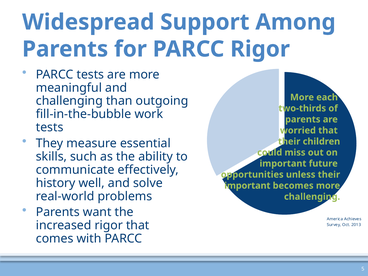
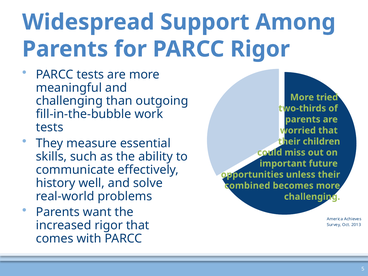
each: each -> tried (327, 97)
important: important -> combined (247, 186)
